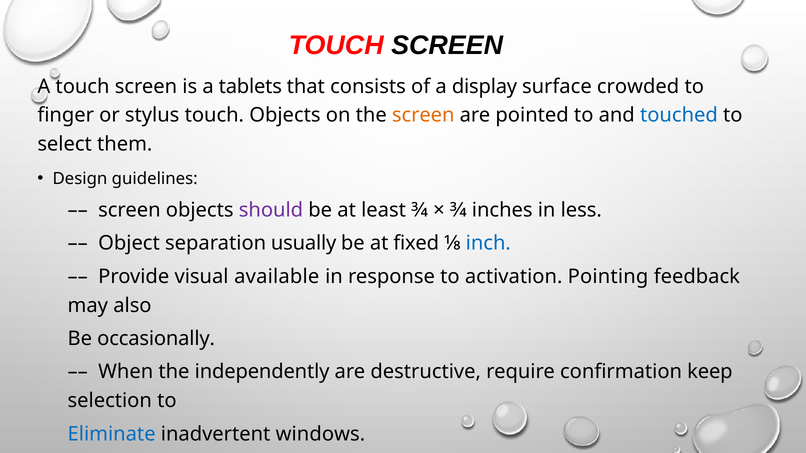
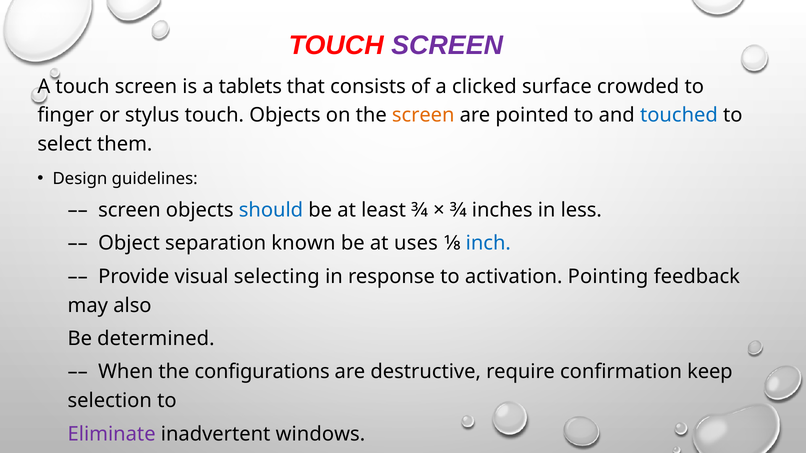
SCREEN colour: black -> purple (447, 45)
display: display -> clicked (484, 86)
should colour: purple -> blue (271, 210)
usually: usually -> known (303, 243)
fixed: fixed -> uses (416, 243)
available: available -> selecting (277, 277)
occasionally: occasionally -> determined (156, 339)
independently: independently -> configurations (262, 372)
Eliminate colour: blue -> purple (112, 434)
